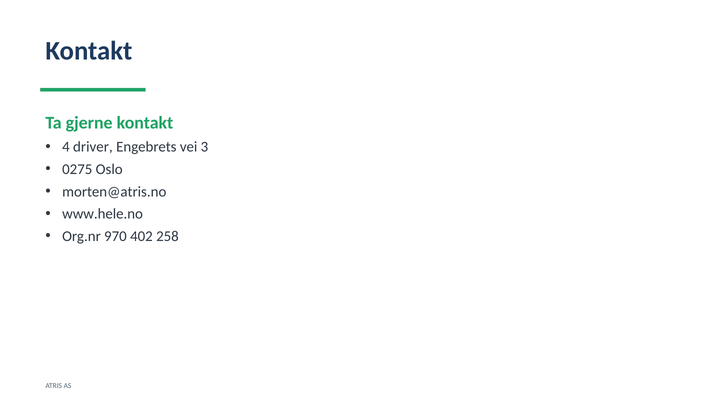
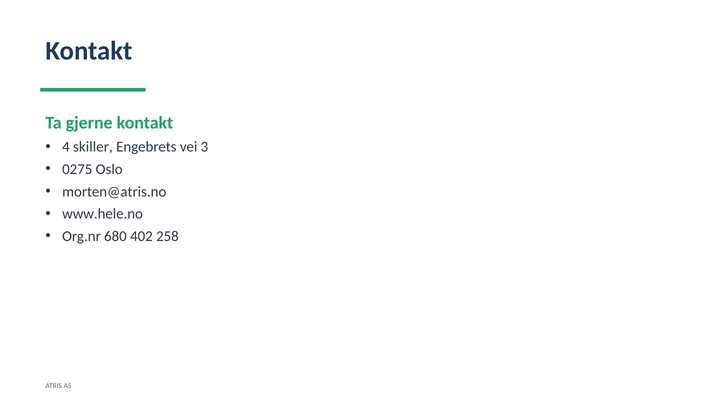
driver: driver -> skiller (93, 147)
970: 970 -> 680 (115, 236)
